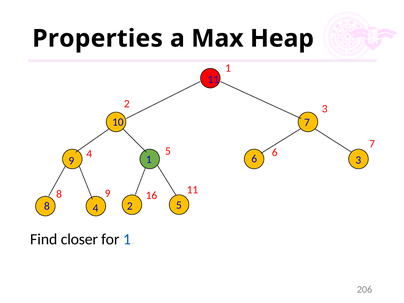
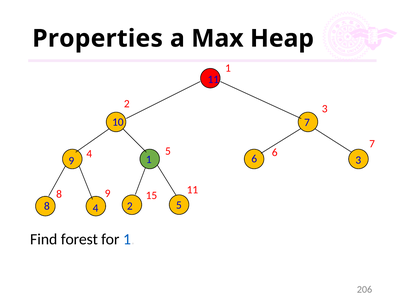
16: 16 -> 15 (151, 196)
closer: closer -> forest (79, 239)
